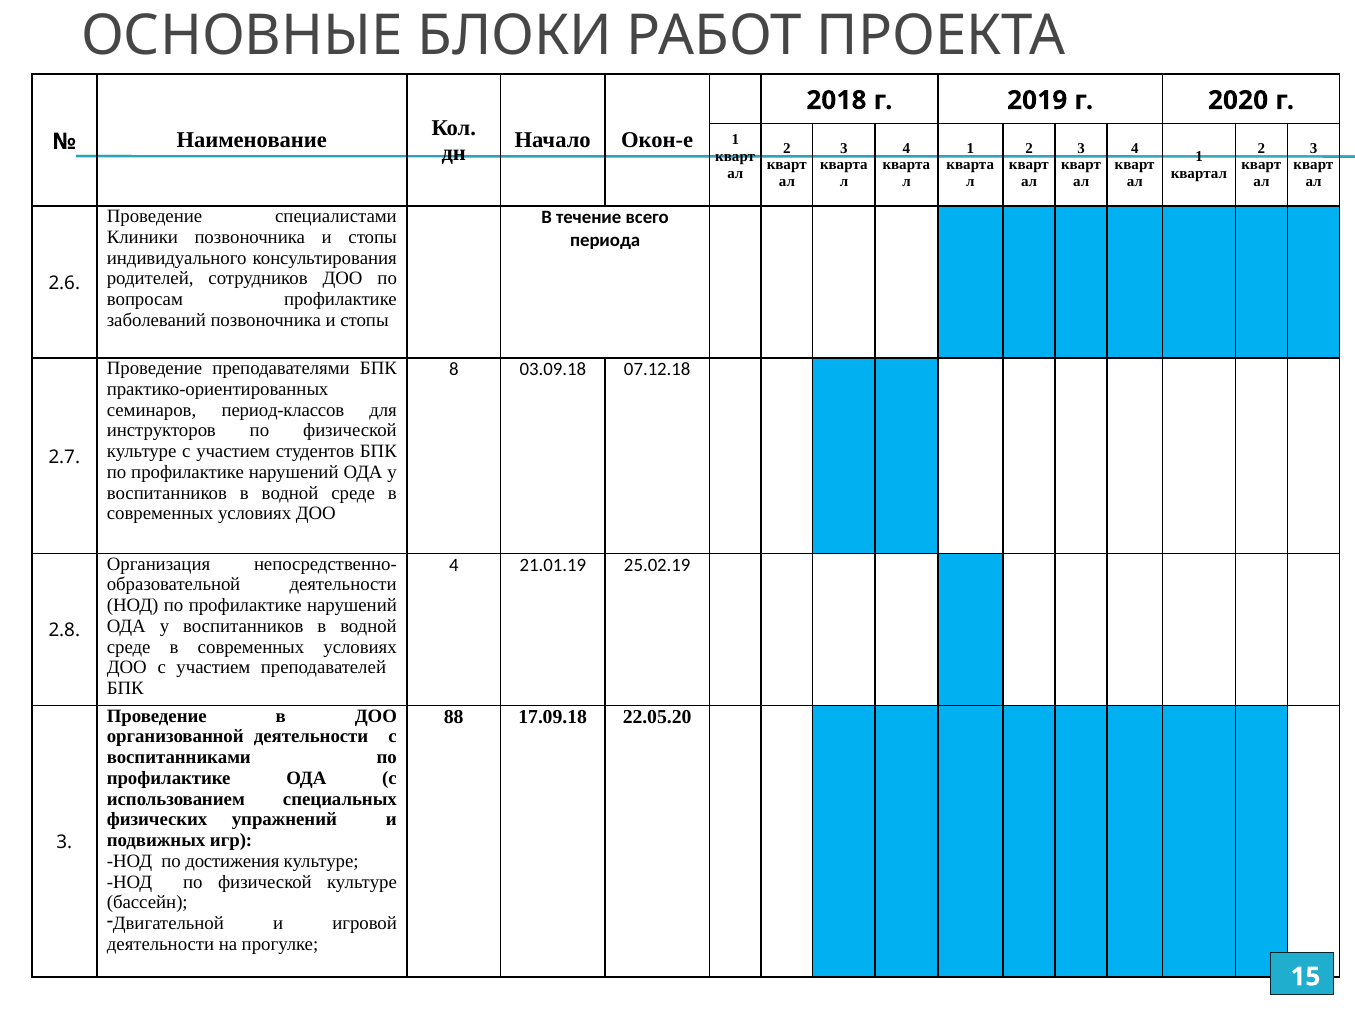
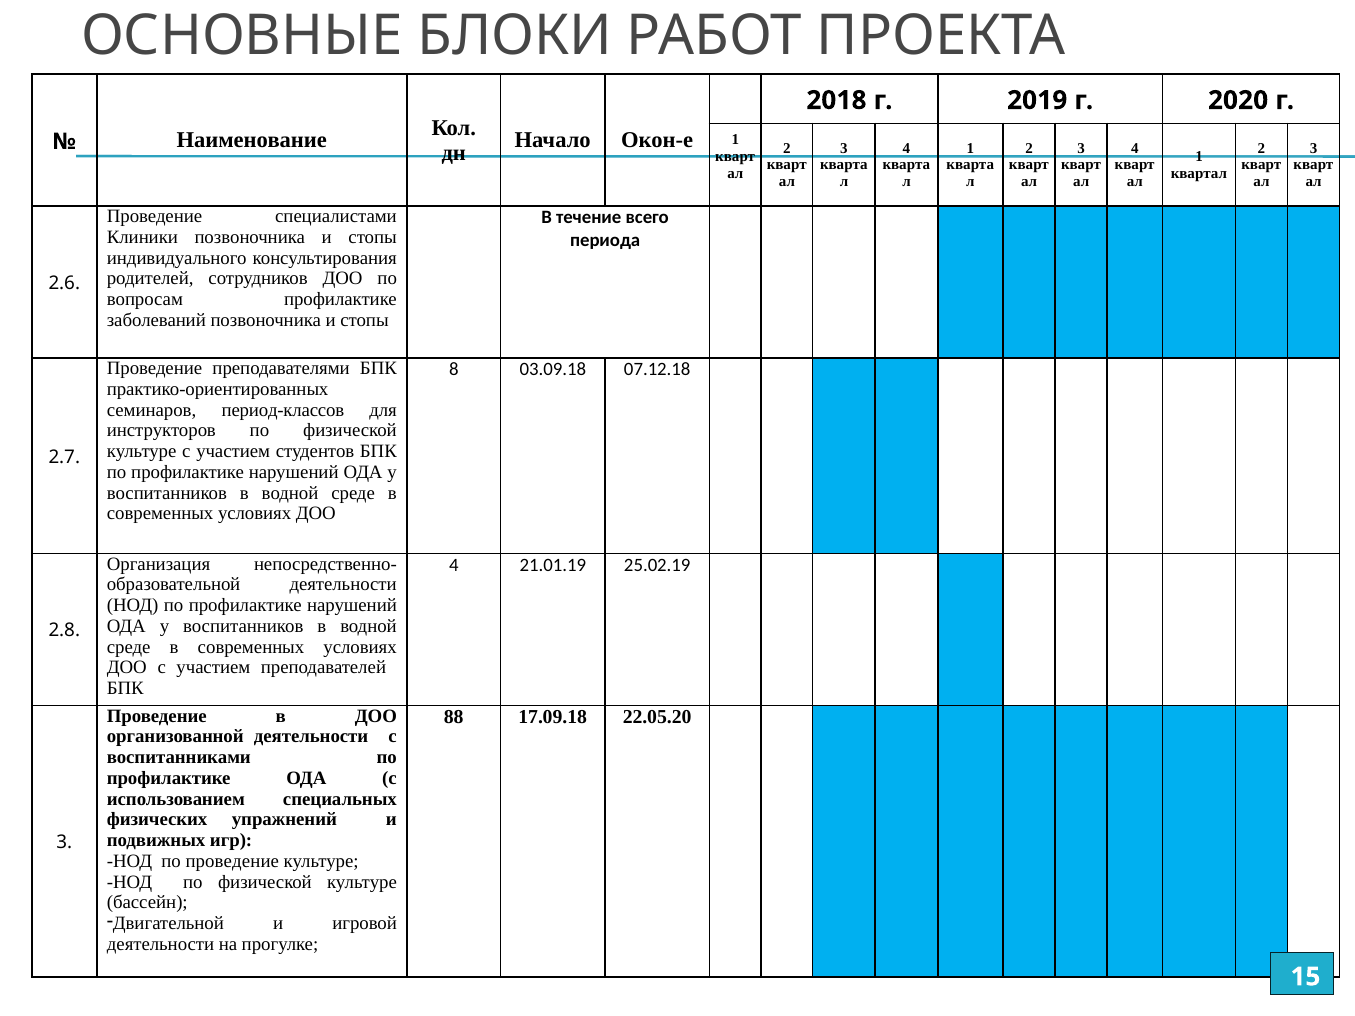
по достижения: достижения -> проведение (232, 861)
